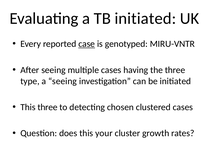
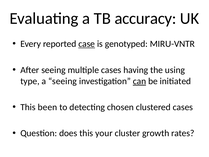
TB initiated: initiated -> accuracy (145, 18)
the three: three -> using (175, 70)
can underline: none -> present (139, 81)
This three: three -> been (47, 107)
